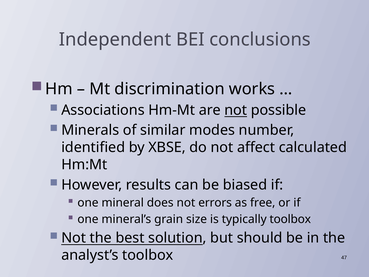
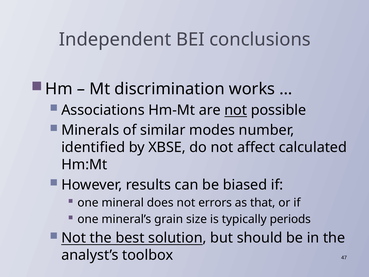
free: free -> that (263, 203)
typically toolbox: toolbox -> periods (290, 219)
